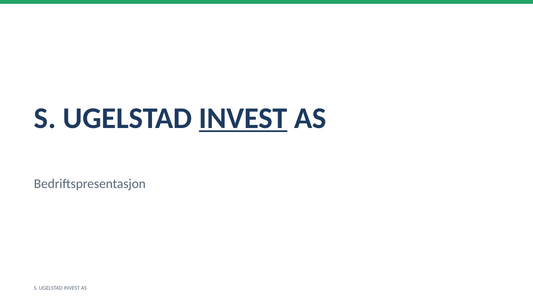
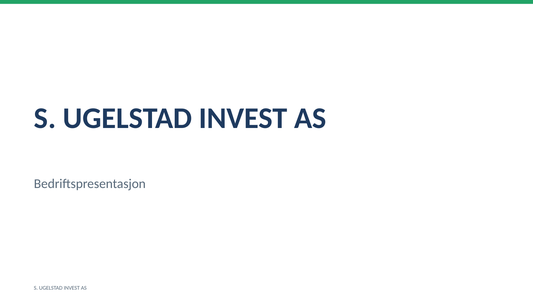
INVEST underline: present -> none (243, 118)
